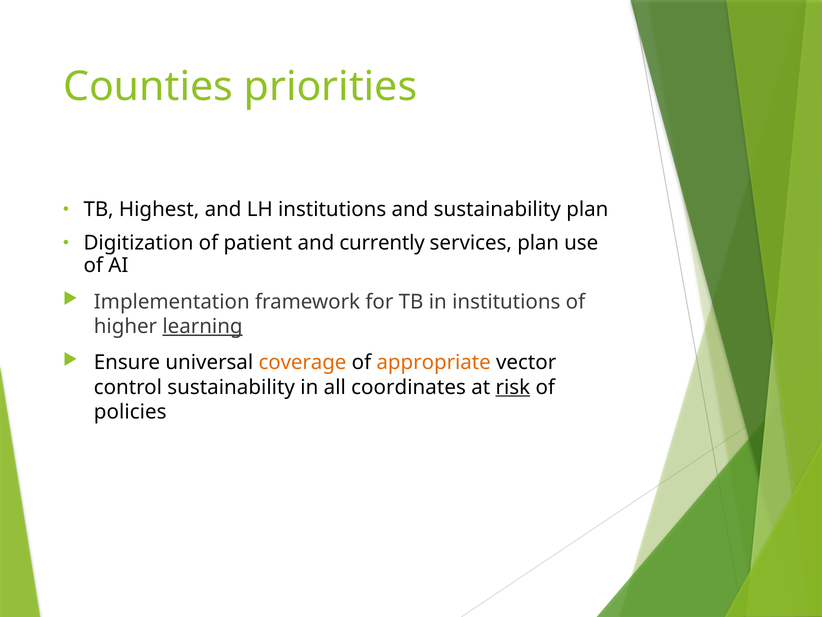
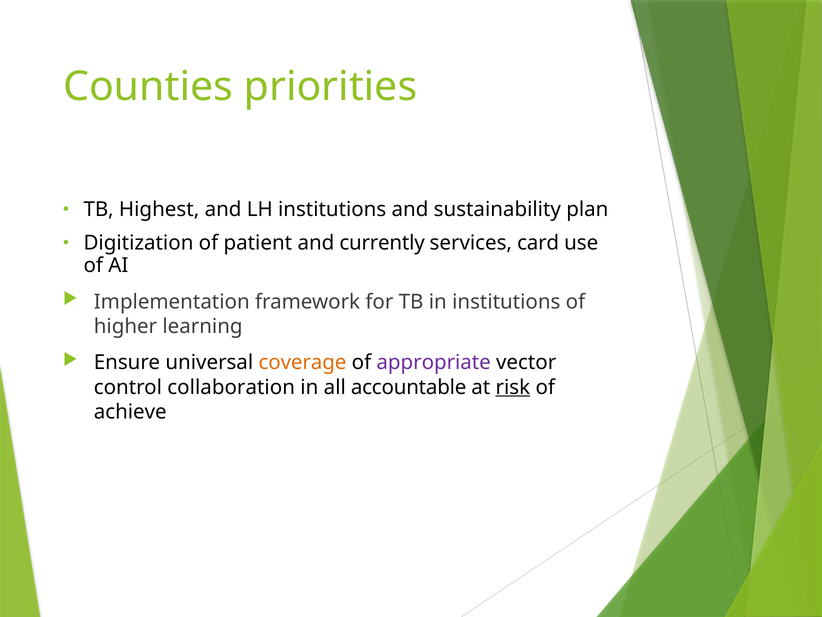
services plan: plan -> card (538, 243)
learning underline: present -> none (203, 326)
appropriate colour: orange -> purple (434, 362)
control sustainability: sustainability -> collaboration (231, 387)
coordinates: coordinates -> accountable (409, 387)
policies: policies -> achieve (130, 412)
